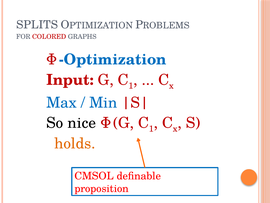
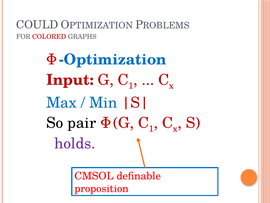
SPLITS: SPLITS -> COULD (37, 25)
nice: nice -> pair (82, 123)
holds colour: orange -> purple (75, 143)
